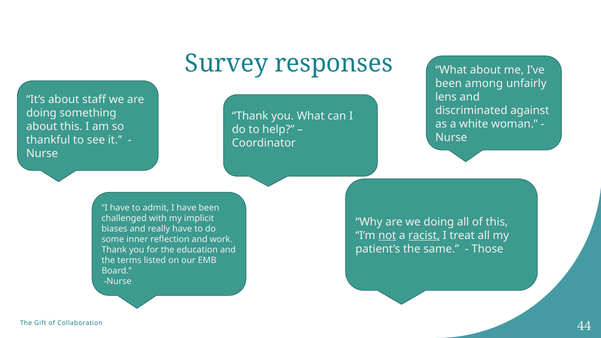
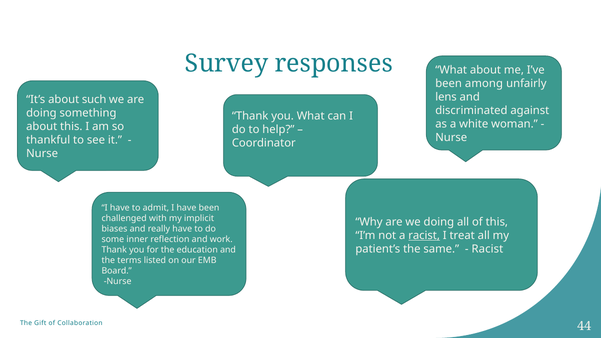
staff: staff -> such (94, 99)
not underline: present -> none (387, 235)
Those: Those -> Racist (487, 249)
